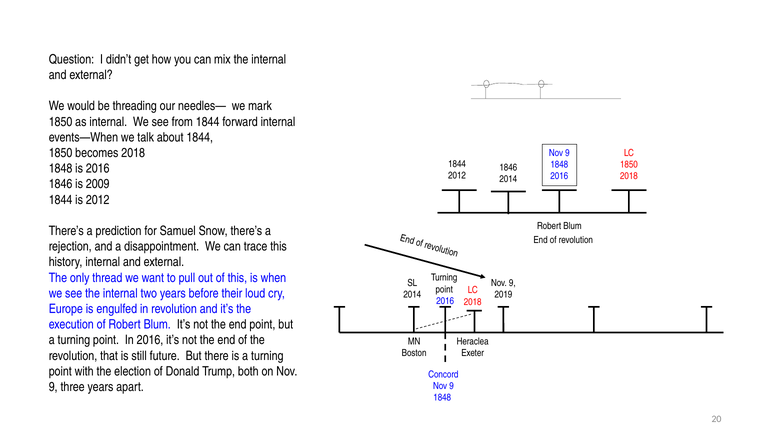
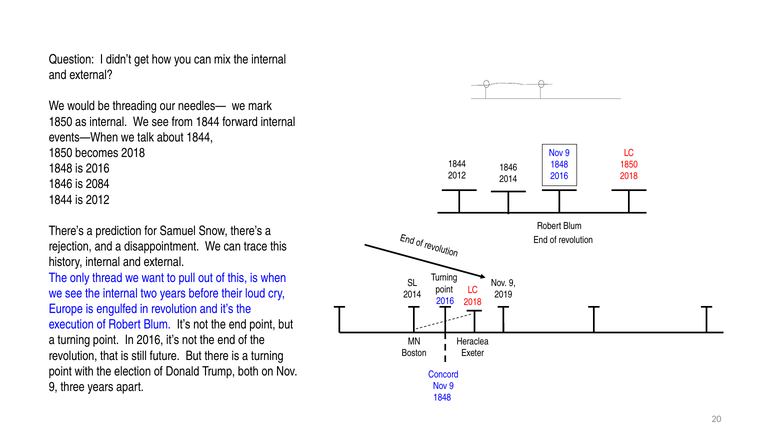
2009: 2009 -> 2084 (98, 184)
